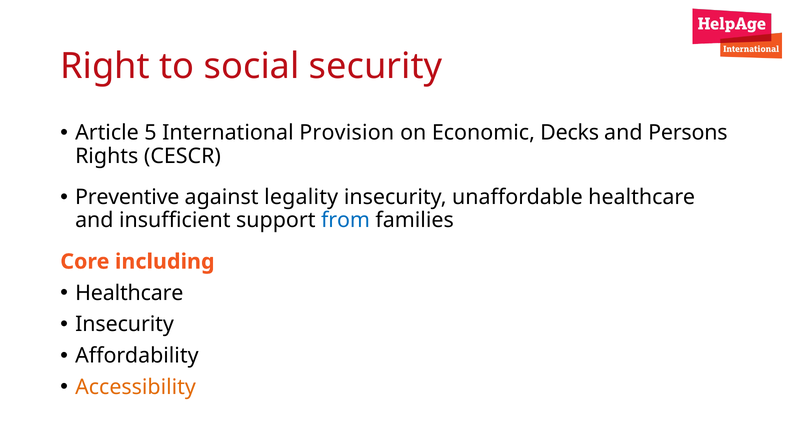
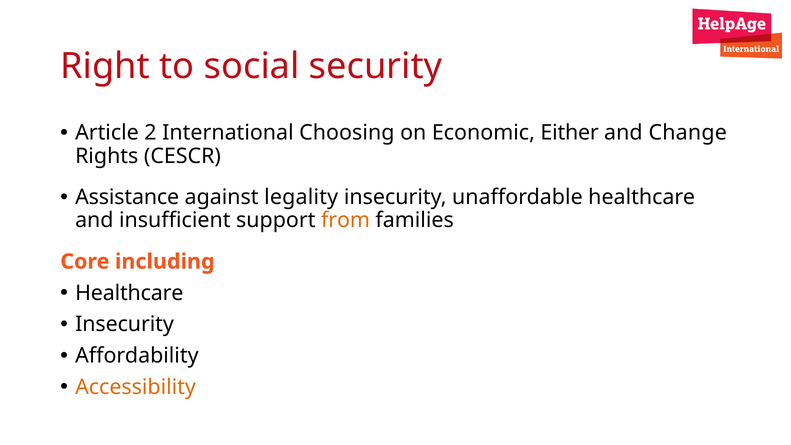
5: 5 -> 2 (150, 133)
Provision: Provision -> Choosing (347, 133)
Decks: Decks -> Either (570, 133)
Persons: Persons -> Change (688, 133)
Preventive: Preventive -> Assistance (127, 197)
from colour: blue -> orange (345, 220)
